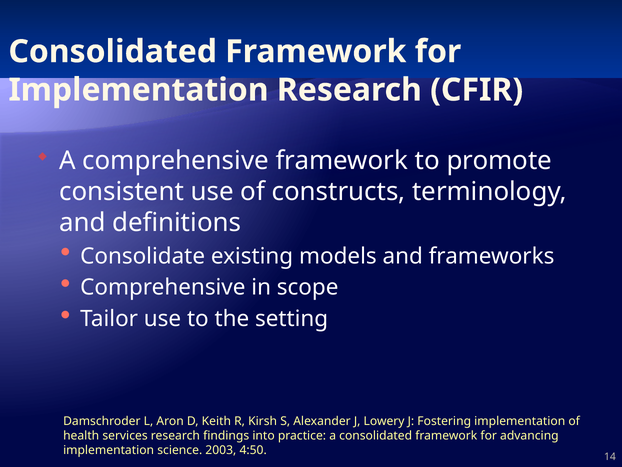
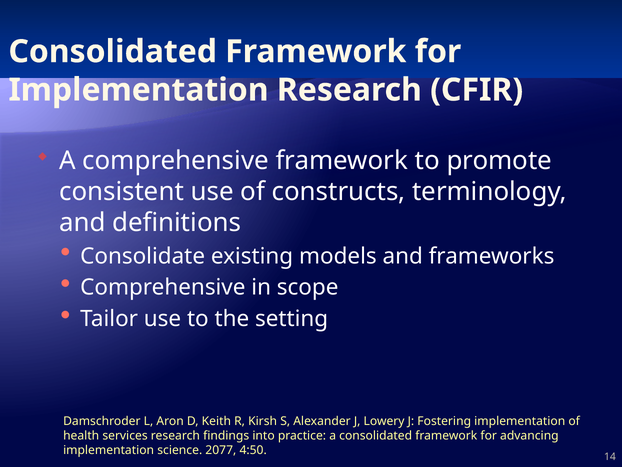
2003: 2003 -> 2077 (221, 450)
